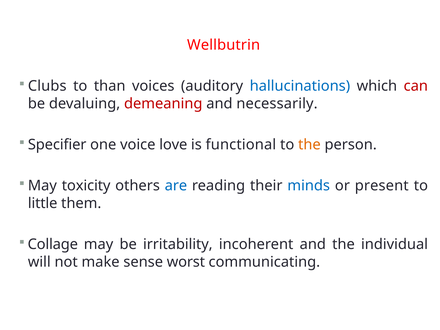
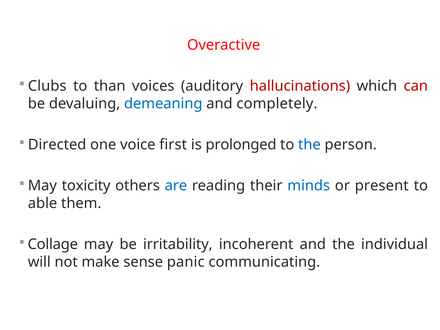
Wellbutrin: Wellbutrin -> Overactive (224, 45)
hallucinations colour: blue -> red (300, 86)
demeaning colour: red -> blue (163, 104)
necessarily: necessarily -> completely (277, 104)
Specifier: Specifier -> Directed (57, 145)
love: love -> first (173, 145)
functional: functional -> prolonged (241, 145)
the colour: orange -> blue (309, 145)
little: little -> able (43, 203)
worst: worst -> panic (186, 262)
